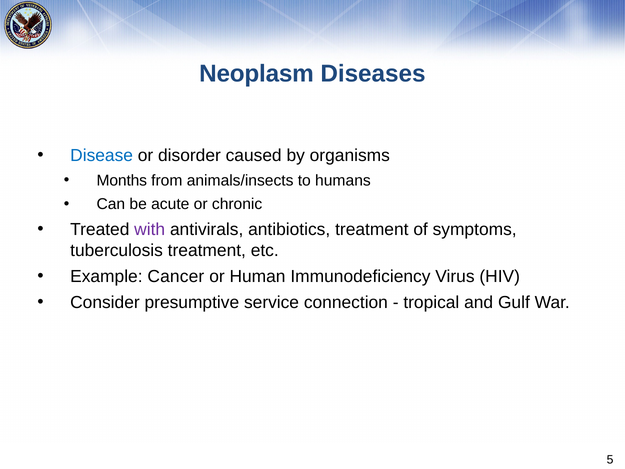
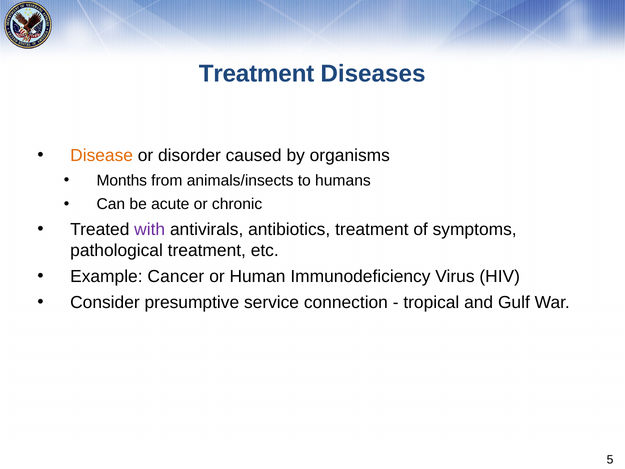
Neoplasm: Neoplasm -> Treatment (257, 74)
Disease colour: blue -> orange (102, 155)
tuberculosis: tuberculosis -> pathological (117, 250)
